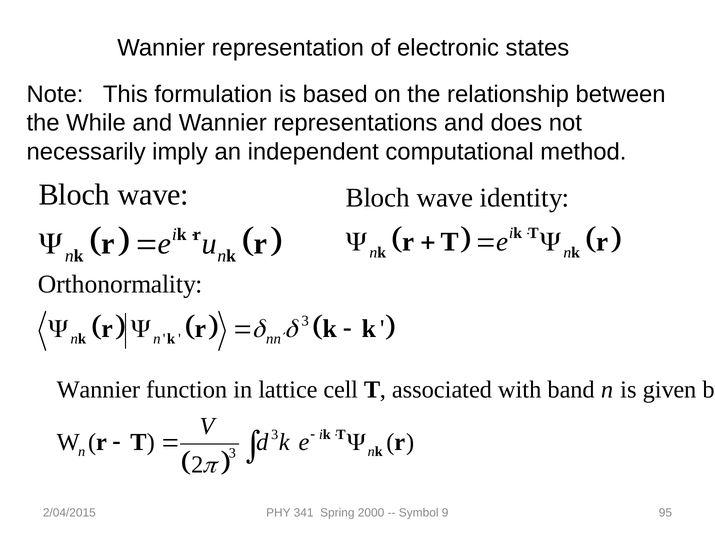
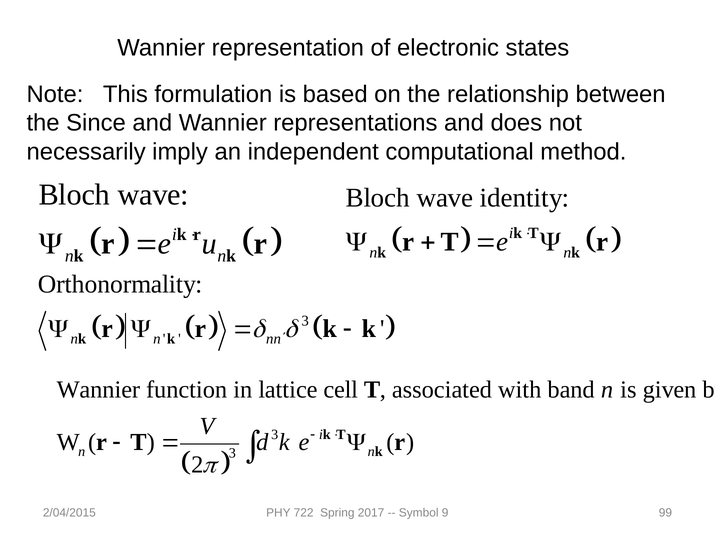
While: While -> Since (96, 123)
341: 341 -> 722 (304, 512)
2000: 2000 -> 2017 (371, 512)
95: 95 -> 99 (665, 512)
